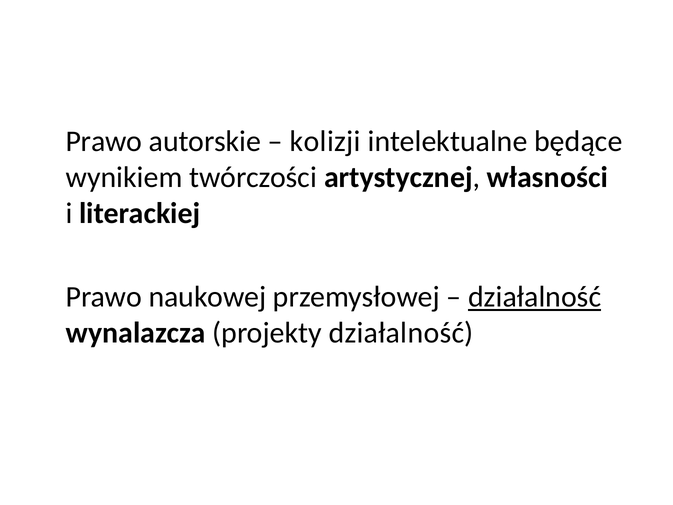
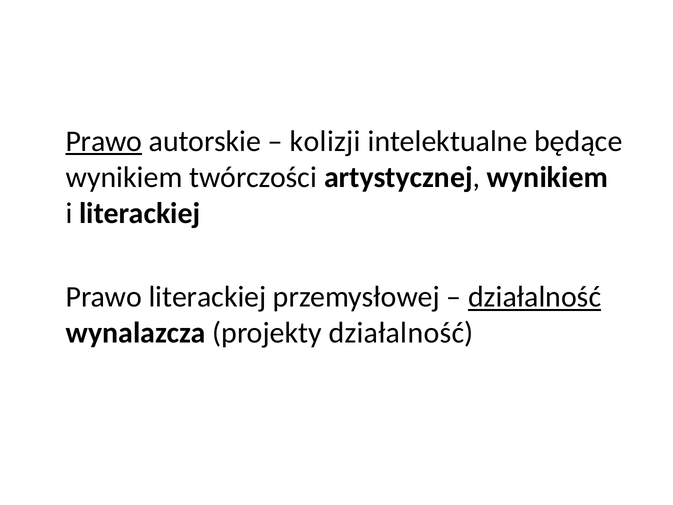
Prawo underline: none -> present (104, 141)
artystycznej własności: własności -> wynikiem (547, 177)
Prawo naukowej: naukowej -> literackiej (207, 297)
